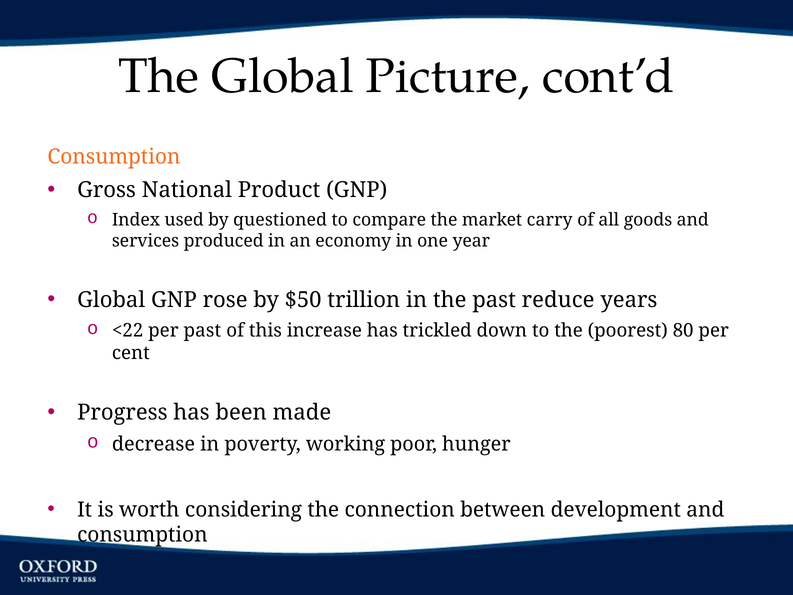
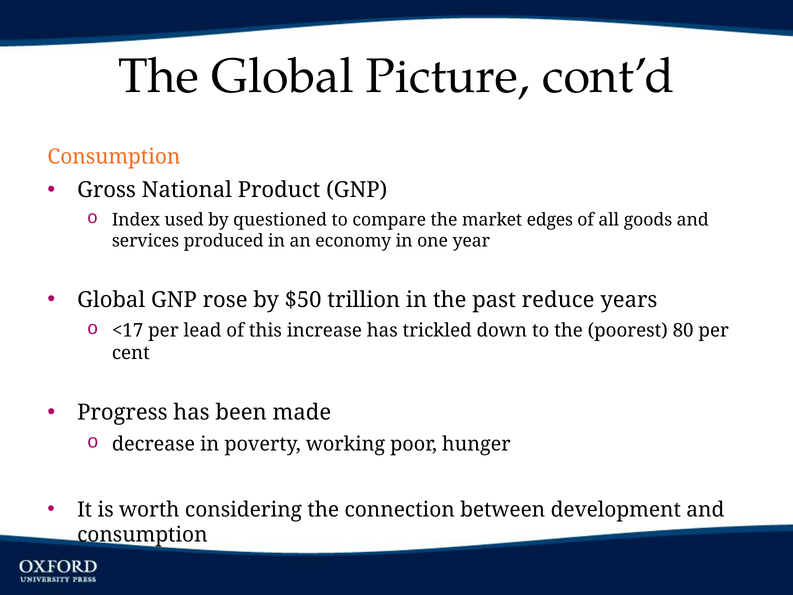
carry: carry -> edges (550, 220)
<22: <22 -> <17 (128, 330)
per past: past -> lead (202, 330)
